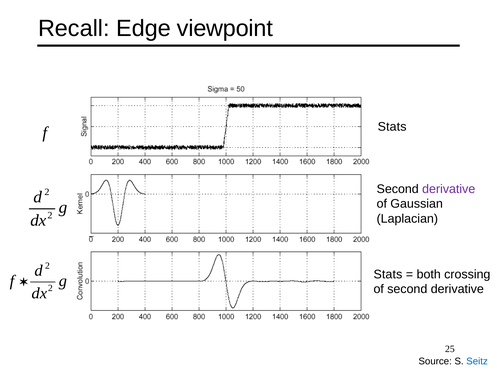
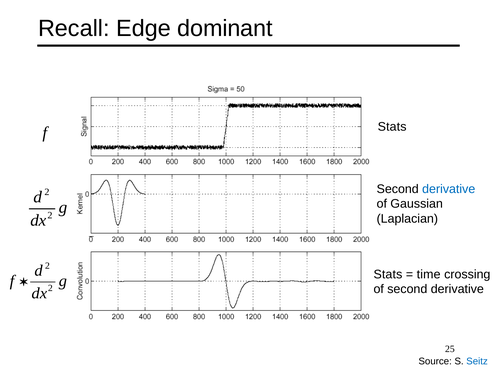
viewpoint: viewpoint -> dominant (225, 29)
derivative colour: purple -> blue (449, 189)
both: both -> time (429, 274)
